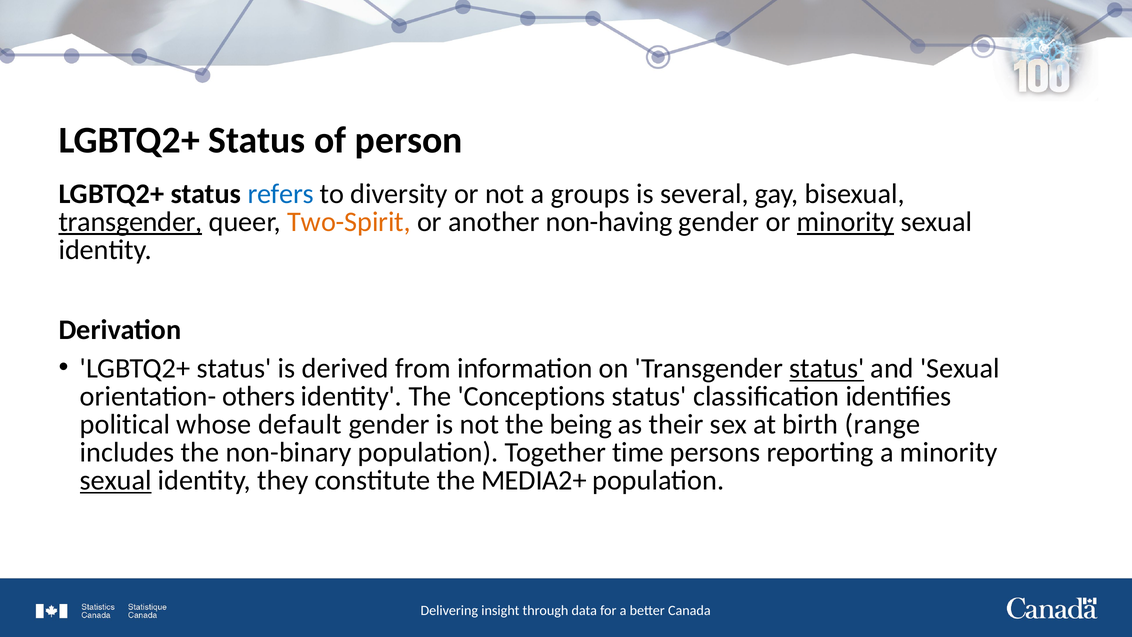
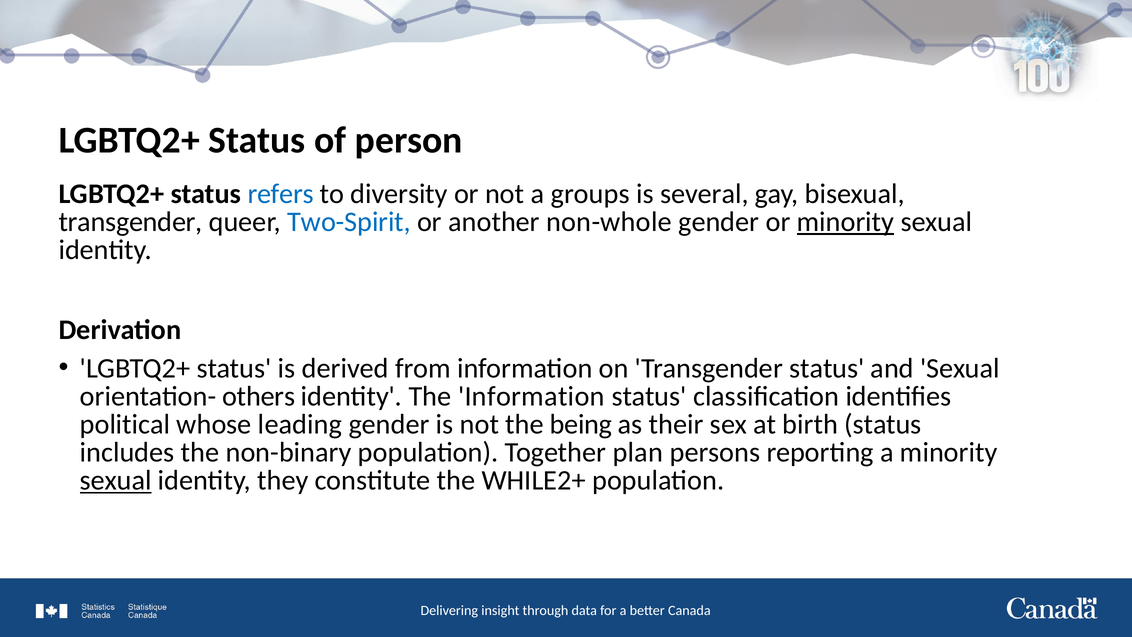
transgender underline: present -> none (131, 222)
Two-Spirit colour: orange -> blue (349, 222)
non-having: non-having -> non-whole (609, 222)
status underline: present -> none (827, 368)
The Conceptions: Conceptions -> Information (531, 396)
default: default -> leading (300, 424)
birth range: range -> status (883, 424)
time: time -> plan (638, 452)
MEDIA2+: MEDIA2+ -> WHILE2+ (534, 480)
